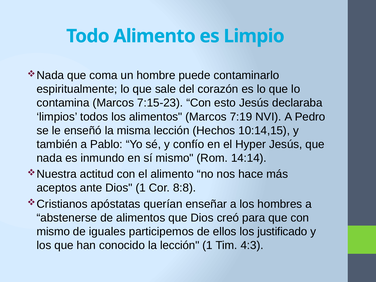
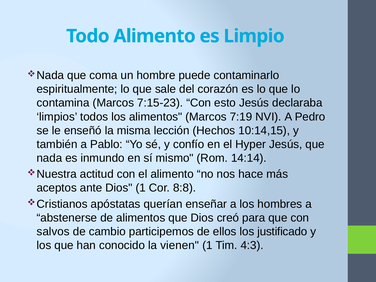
mismo: mismo -> salvos (53, 232)
iguales: iguales -> cambio (107, 232)
la lección: lección -> vienen (180, 245)
